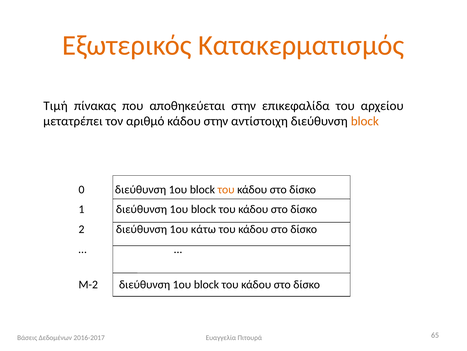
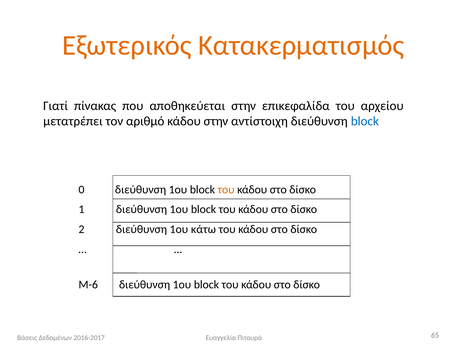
Τιμή: Τιμή -> Γιατί (56, 106)
block colour: orange -> blue (365, 121)
Μ-2: Μ-2 -> Μ-6 (88, 284)
